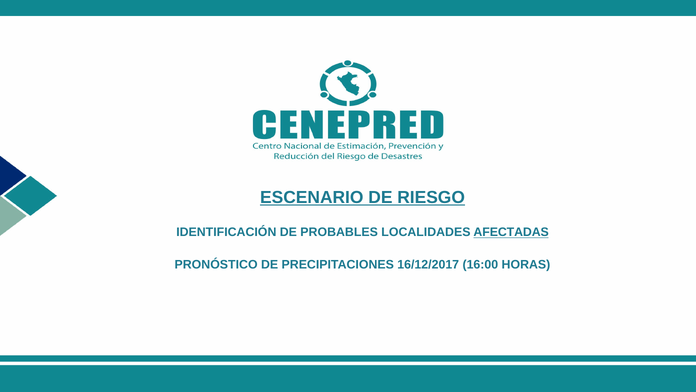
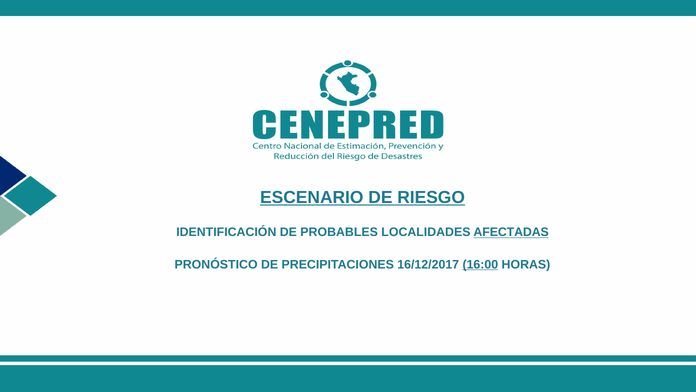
16:00 underline: none -> present (480, 264)
